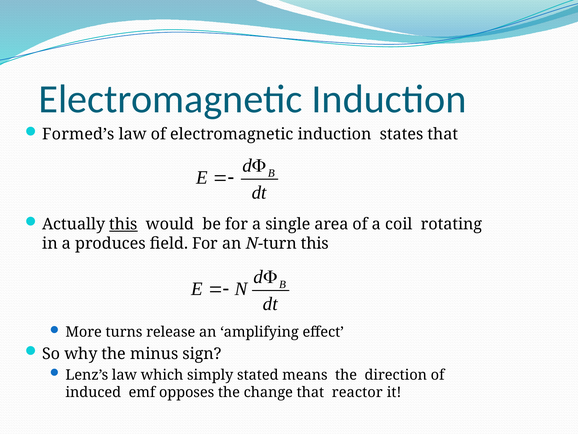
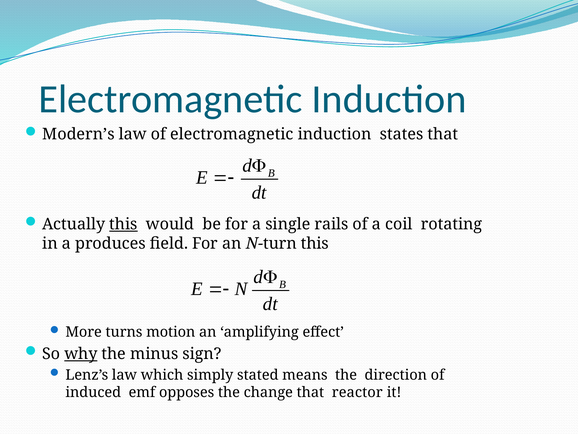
Formed’s: Formed’s -> Modern’s (78, 134)
area: area -> rails (331, 224)
release: release -> motion (171, 332)
why underline: none -> present (81, 353)
